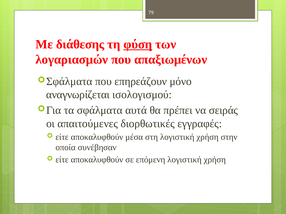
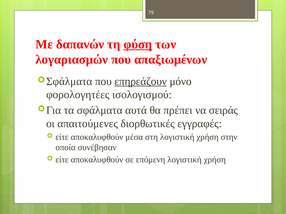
διάθεσης: διάθεσης -> δαπανών (80, 44)
επηρεάζουν underline: none -> present (141, 82)
αναγνωρίζεται: αναγνωρίζεται -> φορολογητέες (78, 95)
